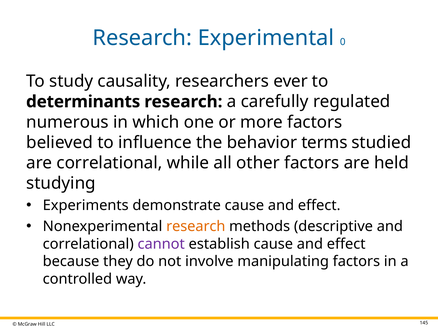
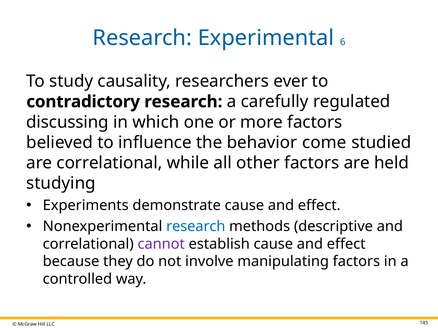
0: 0 -> 6 (343, 42)
determinants: determinants -> contradictory (83, 102)
numerous: numerous -> discussing (68, 122)
terms: terms -> come (324, 143)
research colour: orange -> blue (196, 227)
